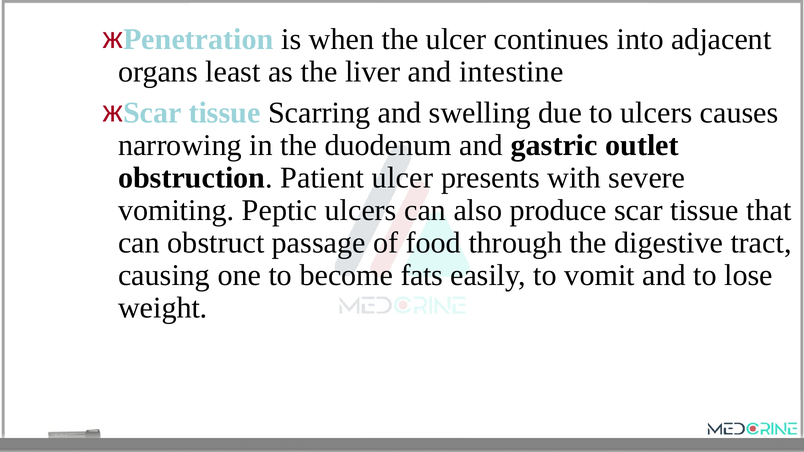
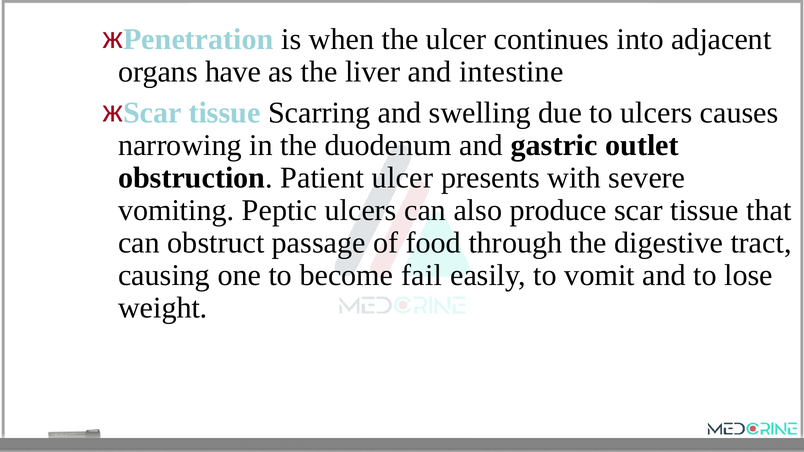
least: least -> have (233, 72)
fats: fats -> fail (422, 276)
